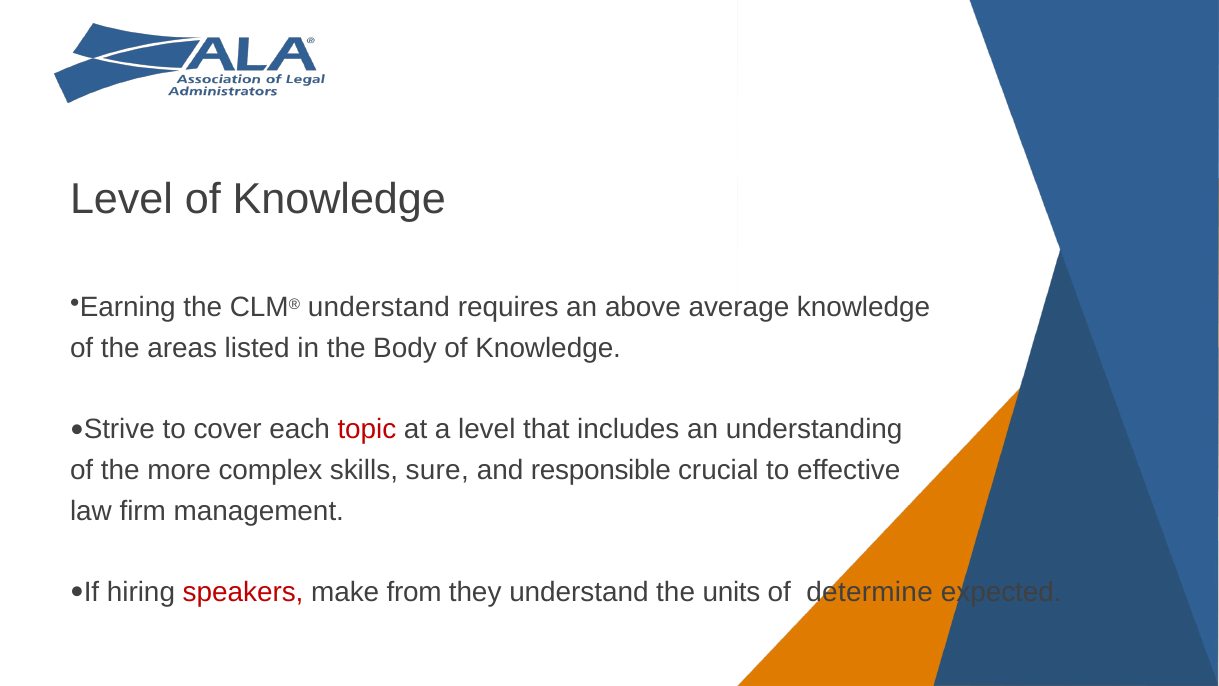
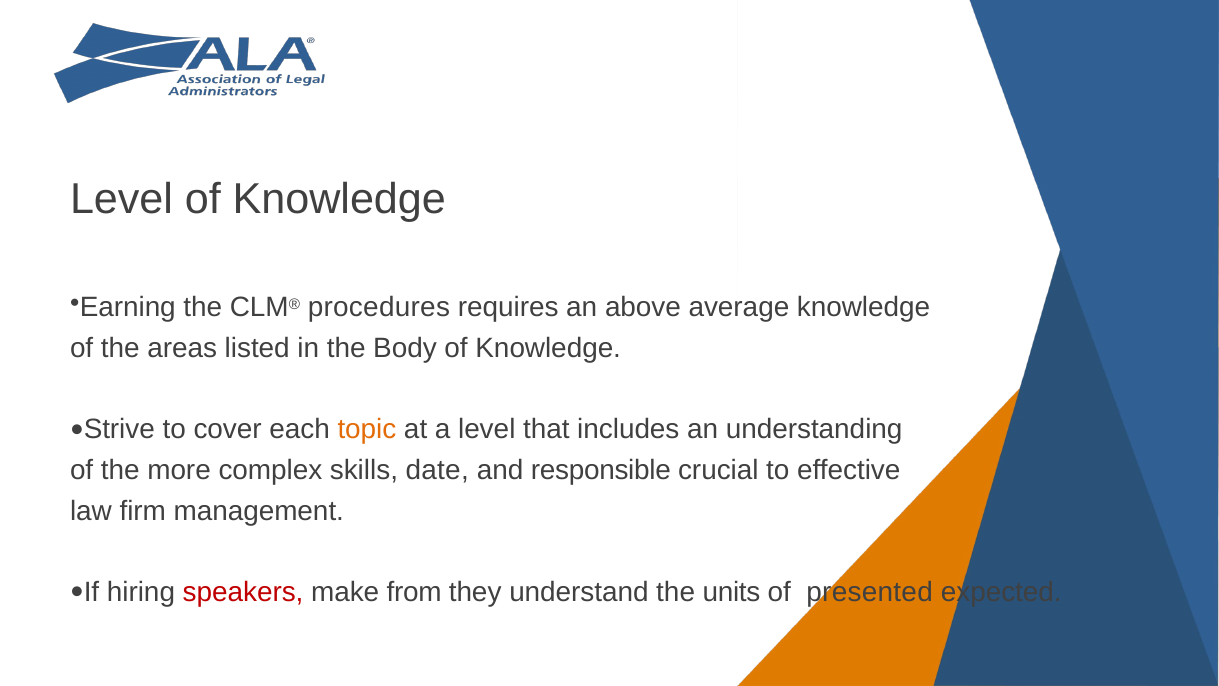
CLM® understand: understand -> procedures (379, 308)
topic colour: red -> orange (367, 429)
sure: sure -> date (437, 470)
determine: determine -> presented (870, 592)
